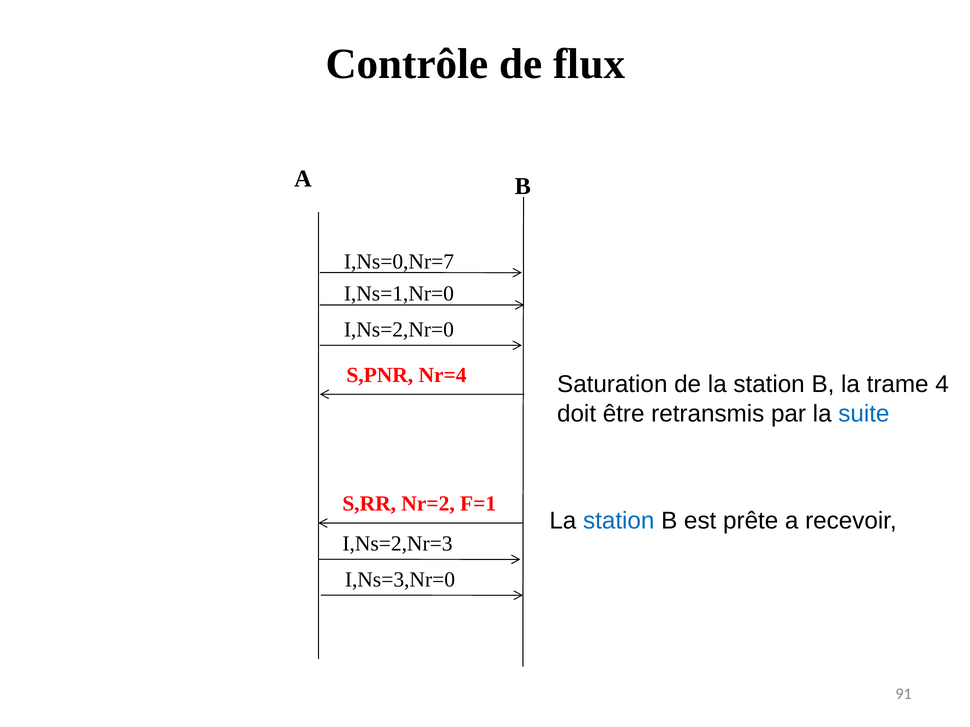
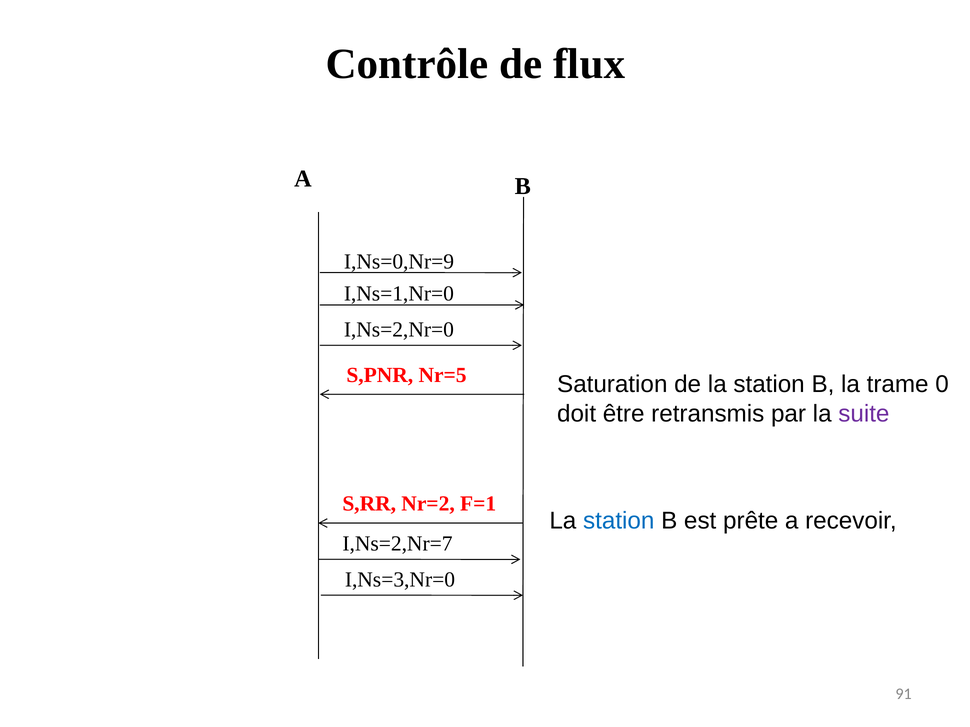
I,Ns=0,Nr=7: I,Ns=0,Nr=7 -> I,Ns=0,Nr=9 (399, 262)
Nr=4: Nr=4 -> Nr=5 (443, 375)
4: 4 -> 0 (942, 385)
suite colour: blue -> purple (864, 414)
I,Ns=2,Nr=3: I,Ns=2,Nr=3 -> I,Ns=2,Nr=7 (397, 544)
